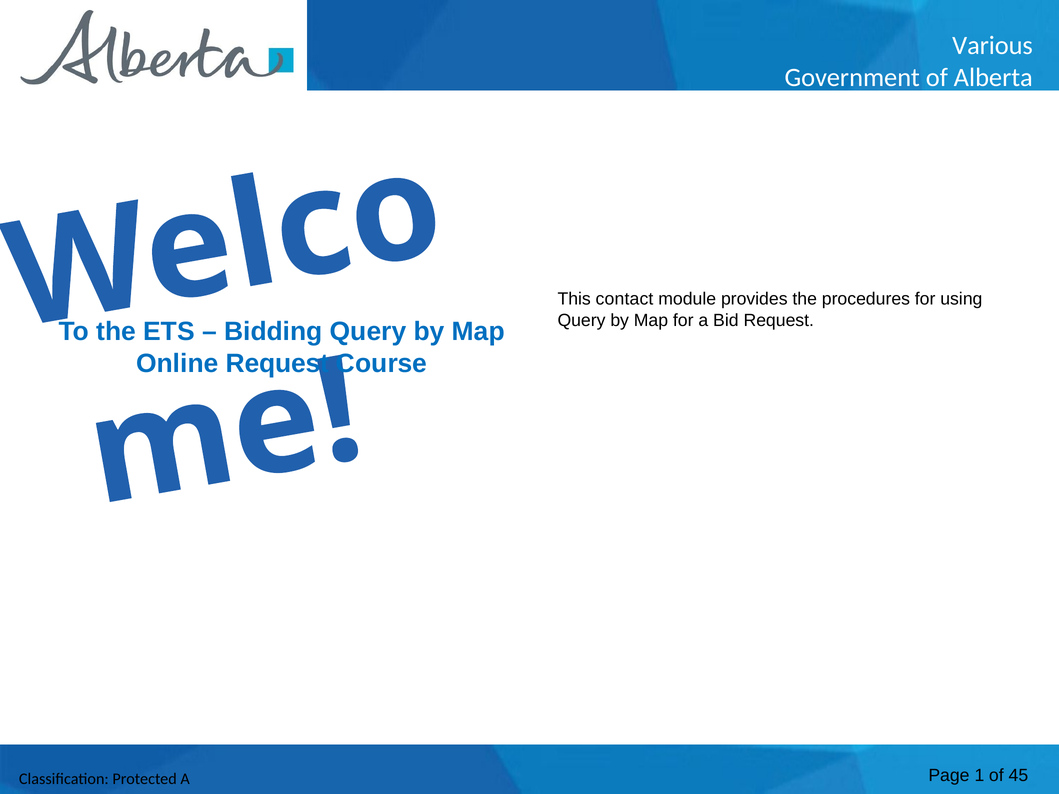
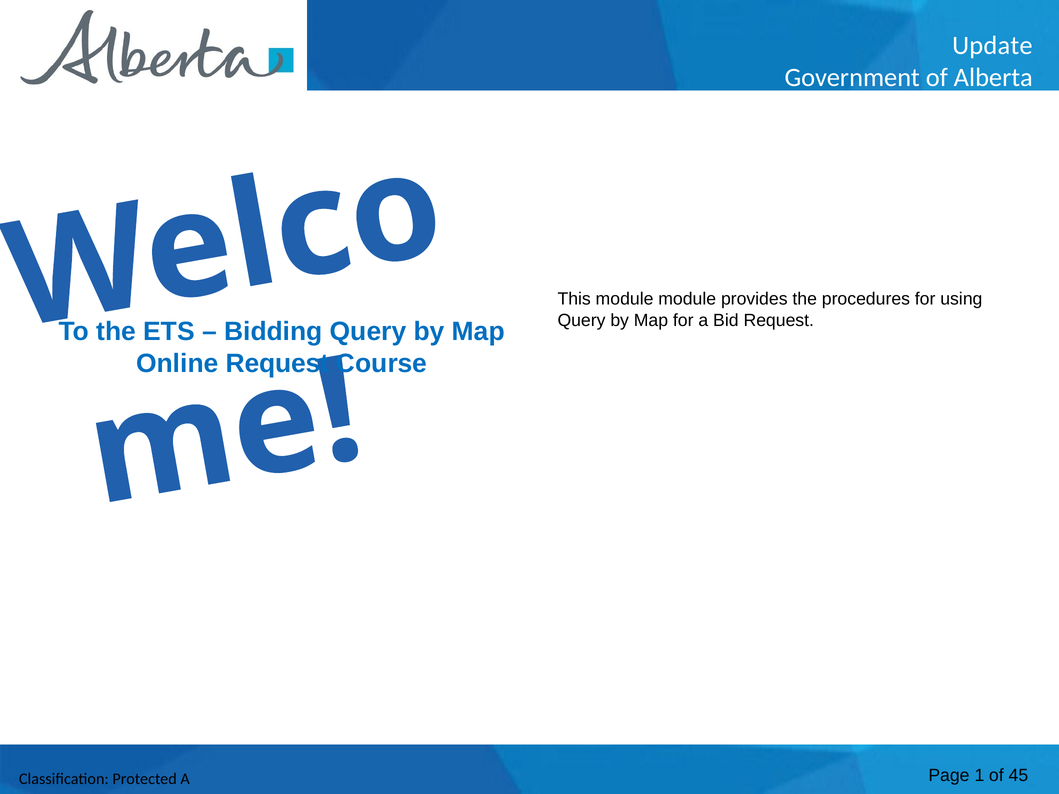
Various: Various -> Update (992, 46)
This contact: contact -> module (625, 299)
